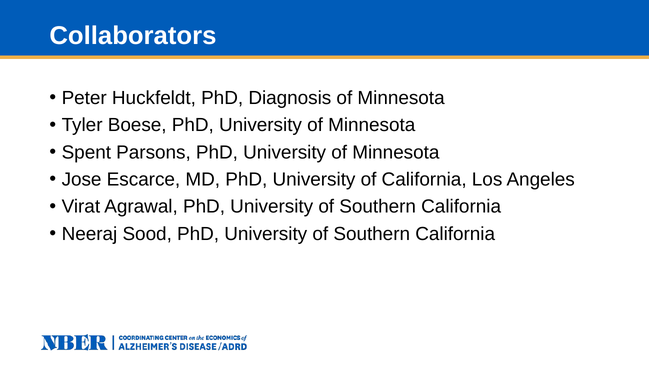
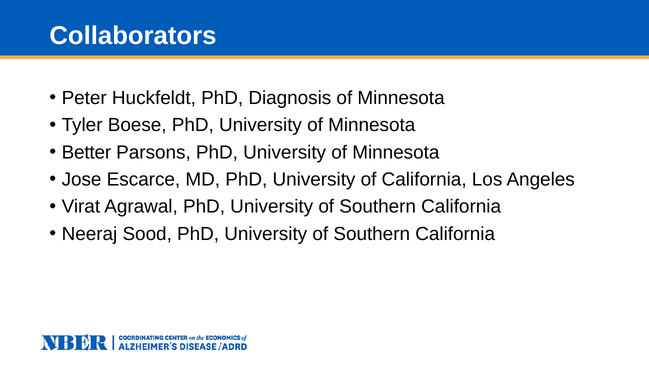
Spent: Spent -> Better (86, 152)
